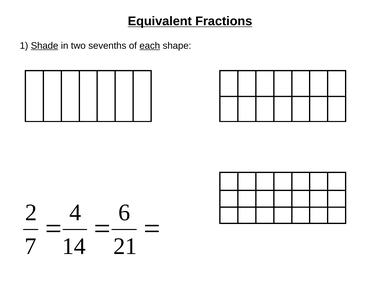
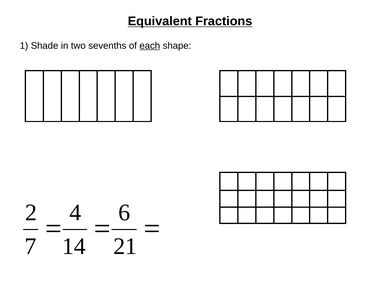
Shade underline: present -> none (45, 46)
